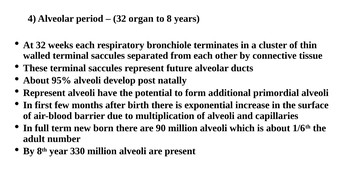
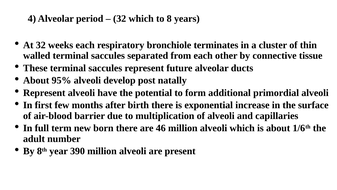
32 organ: organ -> which (141, 19)
90: 90 -> 46 (161, 128)
330: 330 -> 390 (78, 151)
